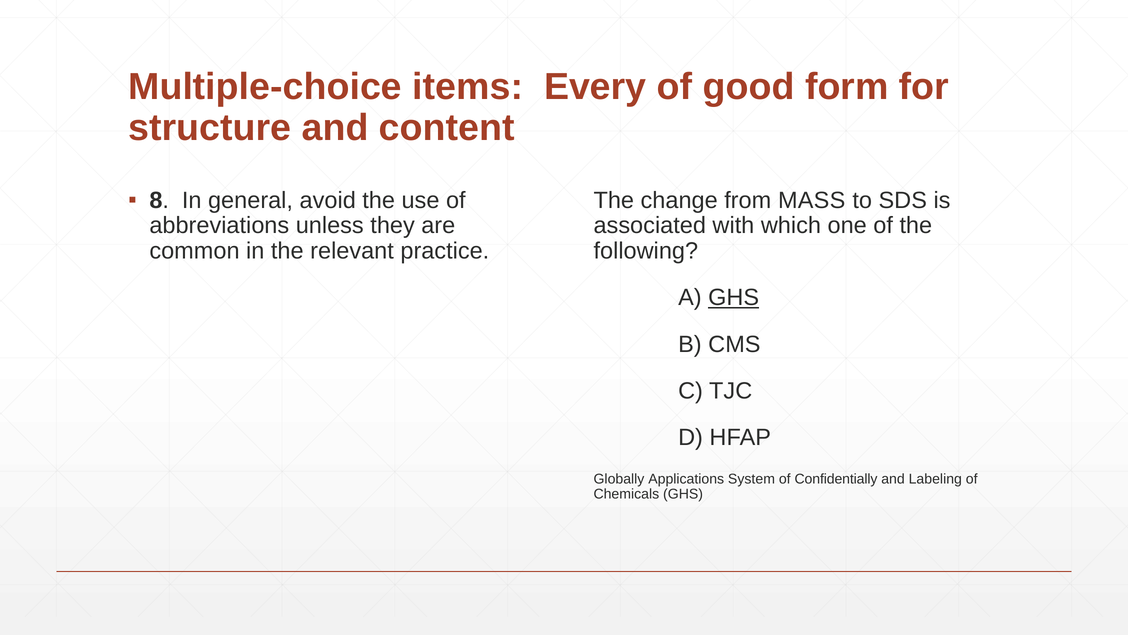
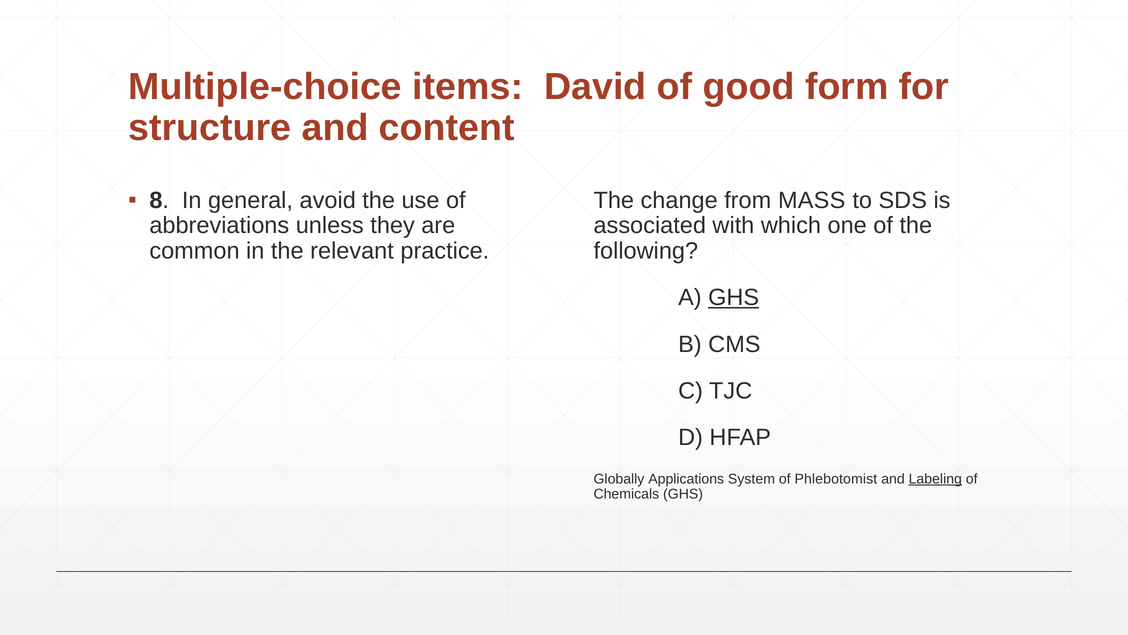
Every: Every -> David (595, 87)
Confidentially: Confidentially -> Phlebotomist (836, 479)
Labeling underline: none -> present (935, 479)
